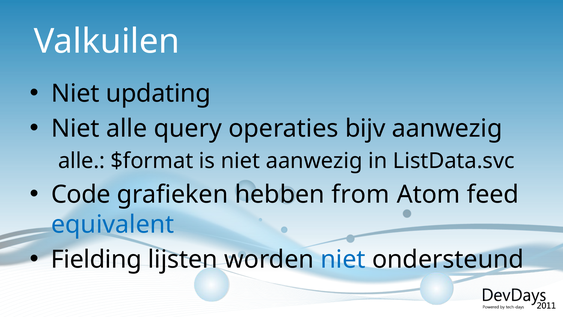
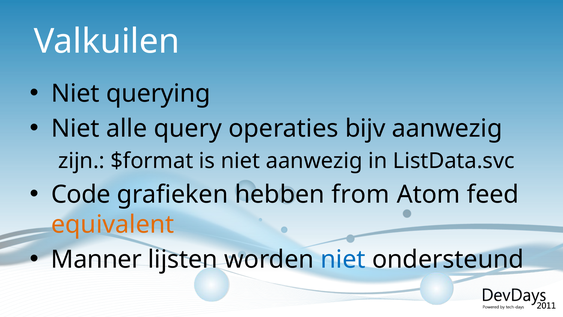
updating: updating -> querying (158, 94)
alle: alle -> zijn (81, 161)
equivalent colour: blue -> orange (113, 224)
Fielding: Fielding -> Manner (96, 259)
